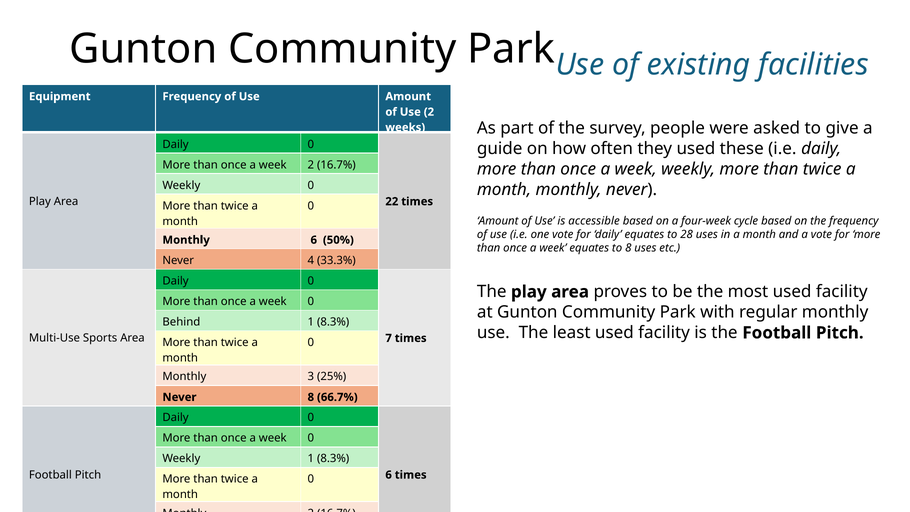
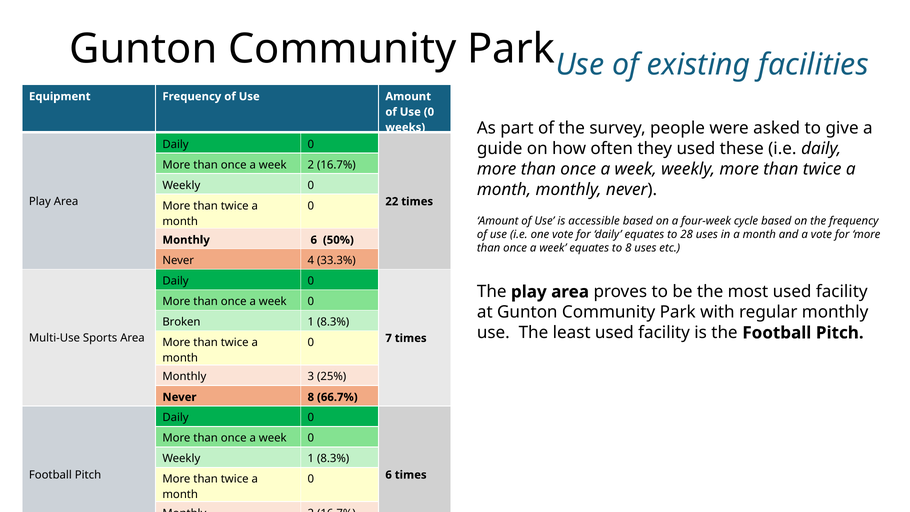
Use 2: 2 -> 0 (429, 112)
Behind: Behind -> Broken (181, 322)
